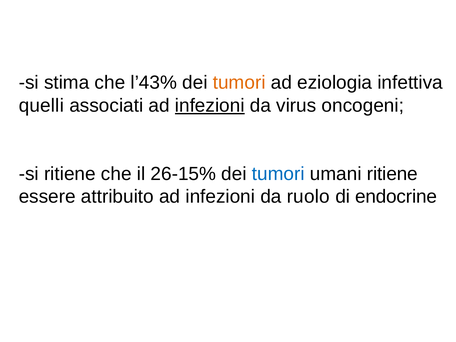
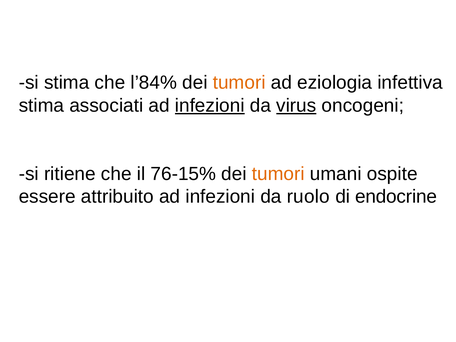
l’43%: l’43% -> l’84% (154, 83)
quelli: quelli -> stima (41, 105)
virus underline: none -> present (296, 105)
26-15%: 26-15% -> 76-15% (183, 174)
tumori colour: blue -> orange (278, 174)
umani ritiene: ritiene -> ospite (392, 174)
